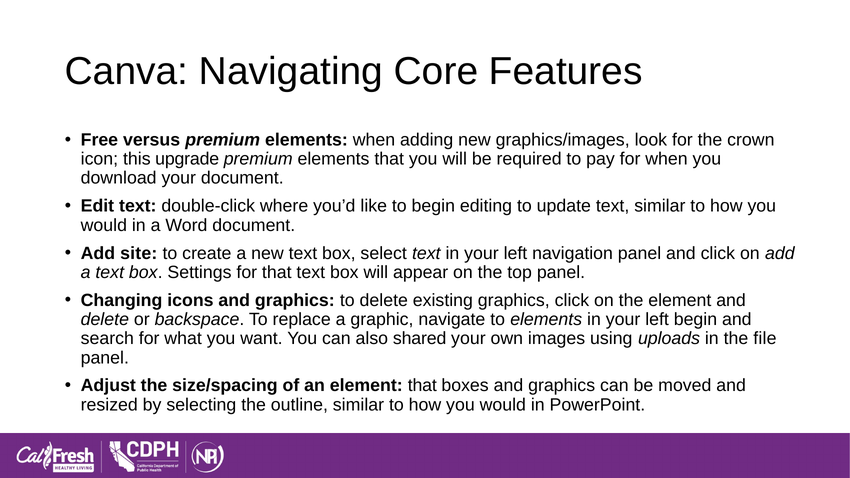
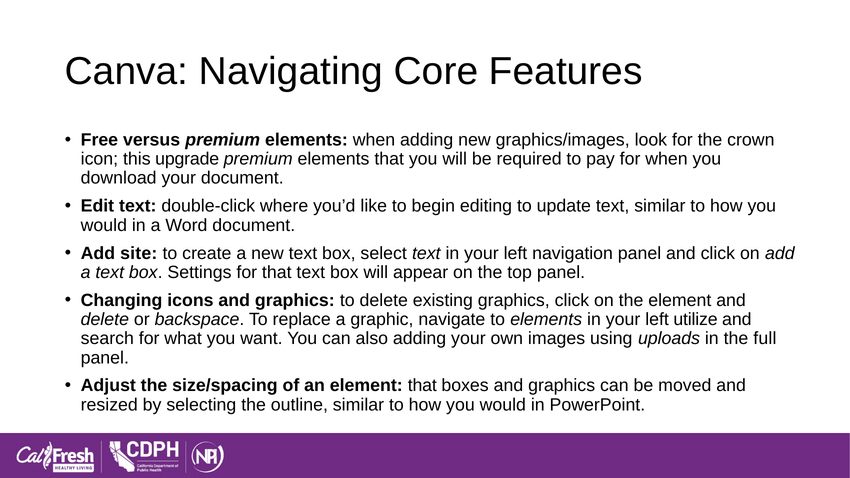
left begin: begin -> utilize (696, 320)
also shared: shared -> adding (420, 339)
file: file -> full (765, 339)
